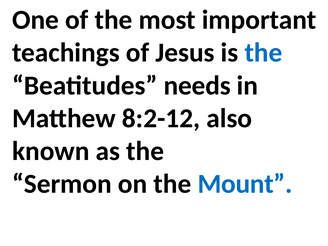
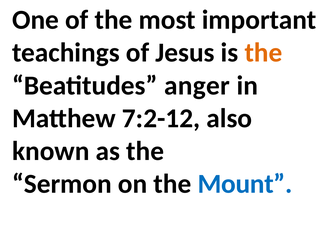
the colour: blue -> orange (263, 53)
needs: needs -> anger (197, 86)
8:2-12: 8:2-12 -> 7:2-12 (161, 118)
